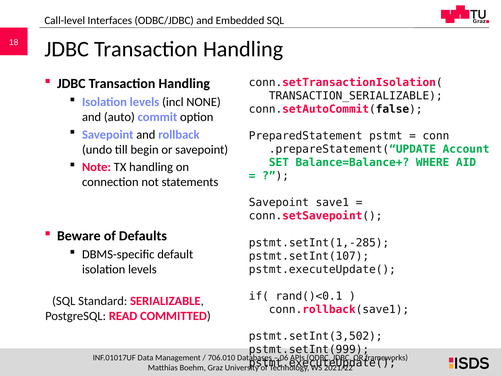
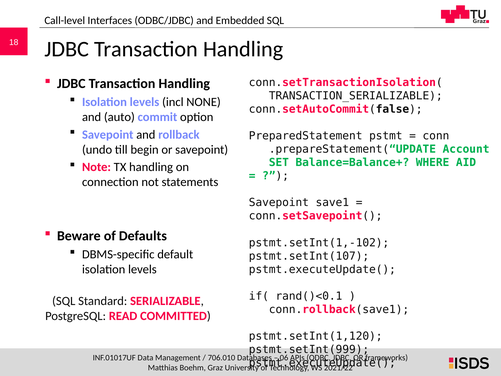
pstmt.setInt(1,-285: pstmt.setInt(1,-285 -> pstmt.setInt(1,-102 (319, 243)
pstmt.setInt(3,502: pstmt.setInt(3,502 -> pstmt.setInt(1,120 (316, 336)
